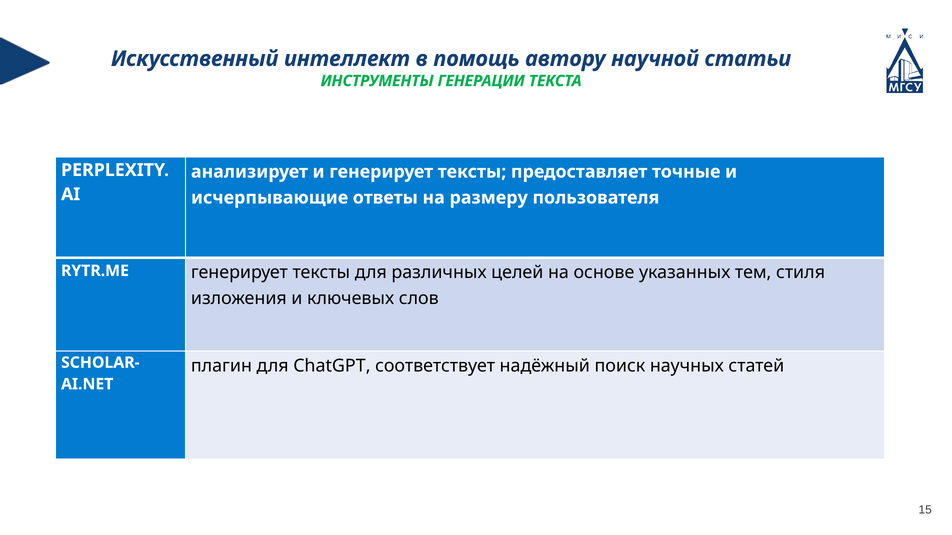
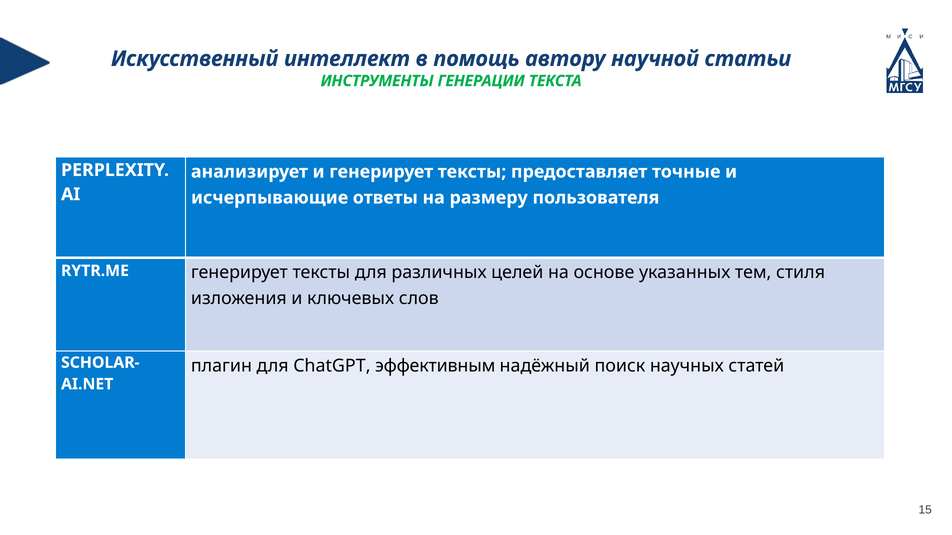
соответствует: соответствует -> эффективным (435, 366)
